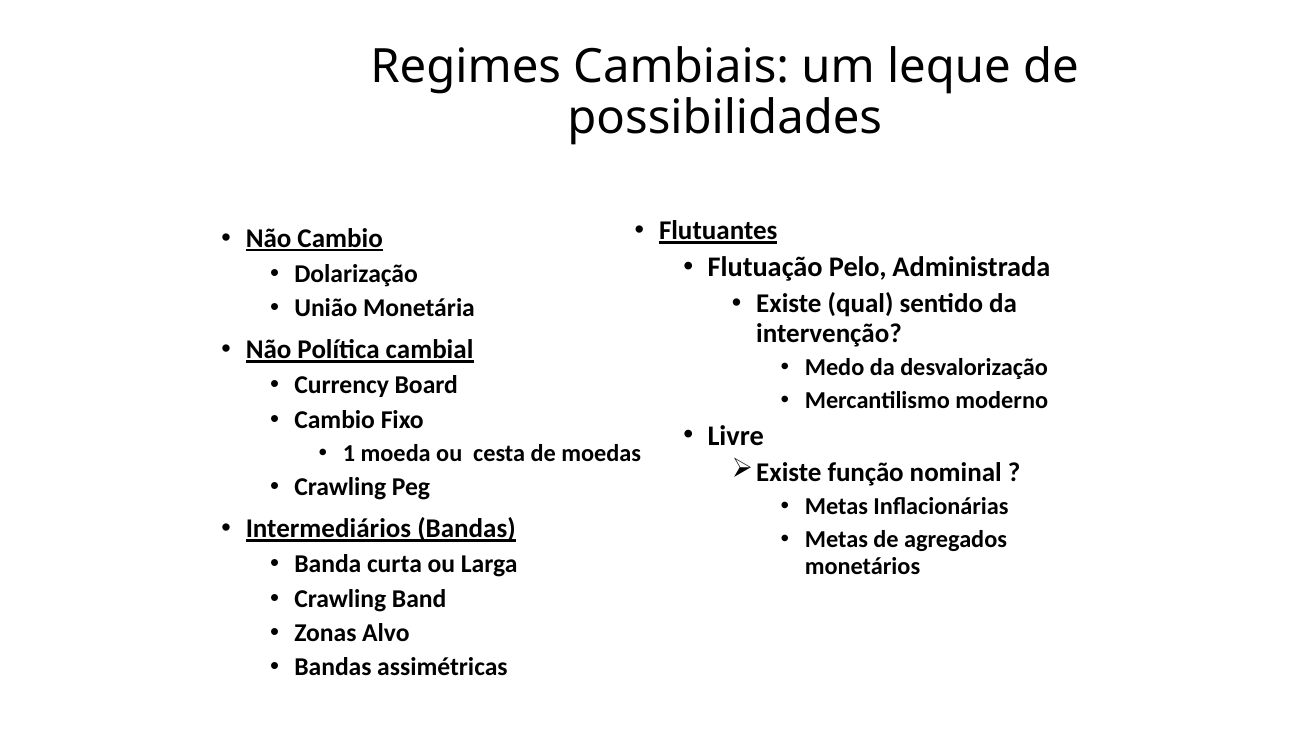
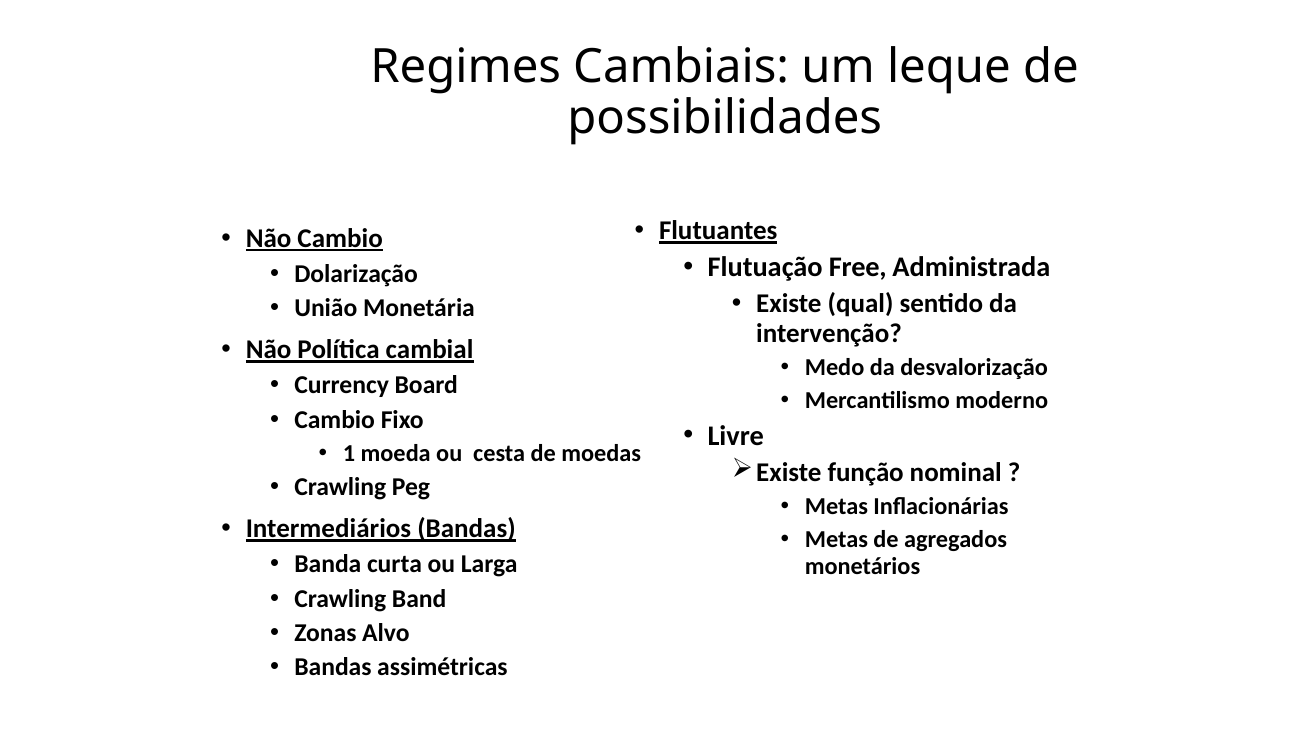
Pelo: Pelo -> Free (858, 267)
